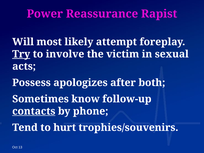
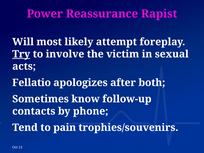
Possess: Possess -> Fellatio (32, 83)
contacts underline: present -> none (34, 111)
hurt: hurt -> pain (65, 128)
